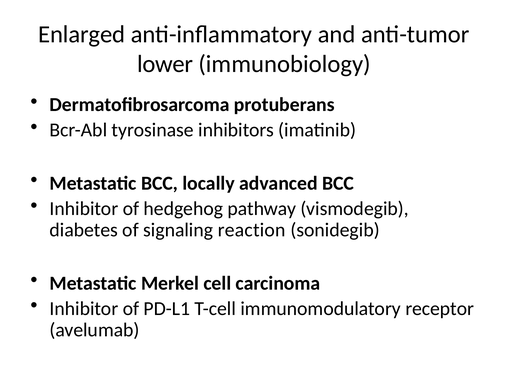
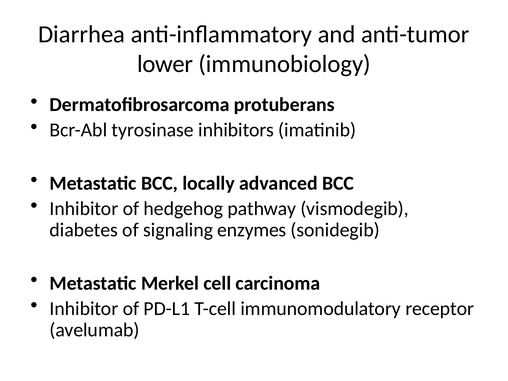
Enlarged: Enlarged -> Diarrhea (82, 34)
reaction: reaction -> enzymes (252, 230)
